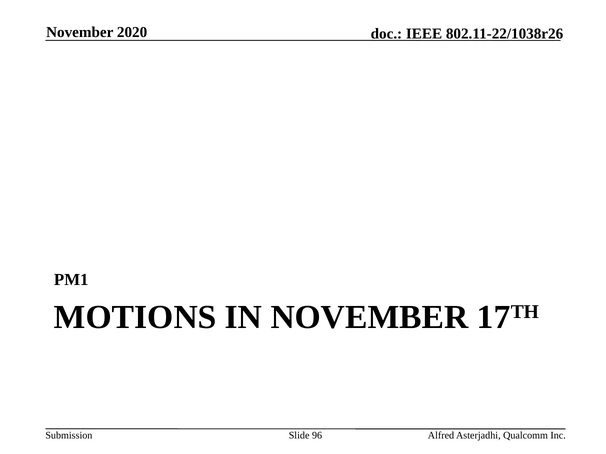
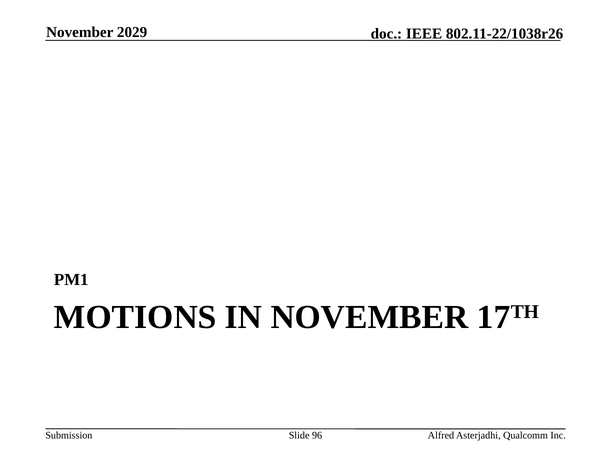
2020: 2020 -> 2029 (132, 32)
